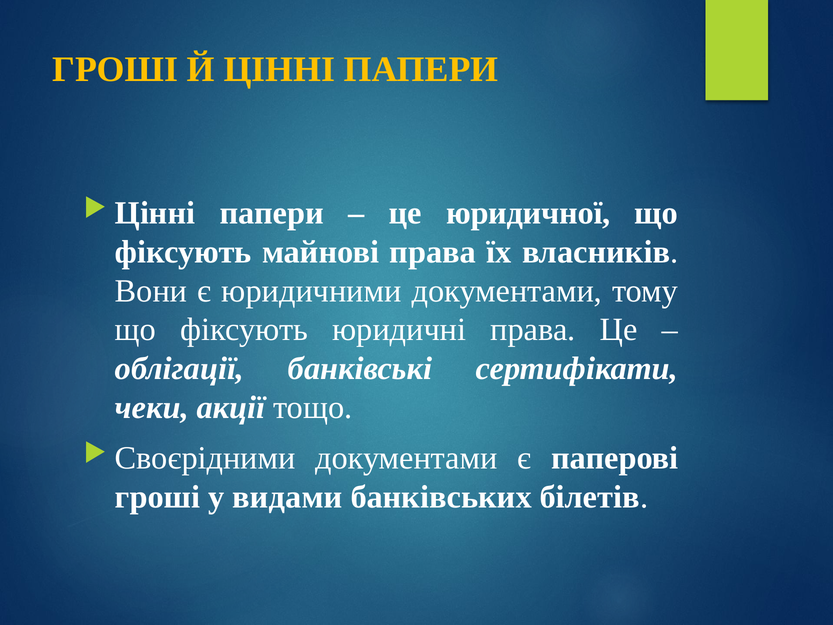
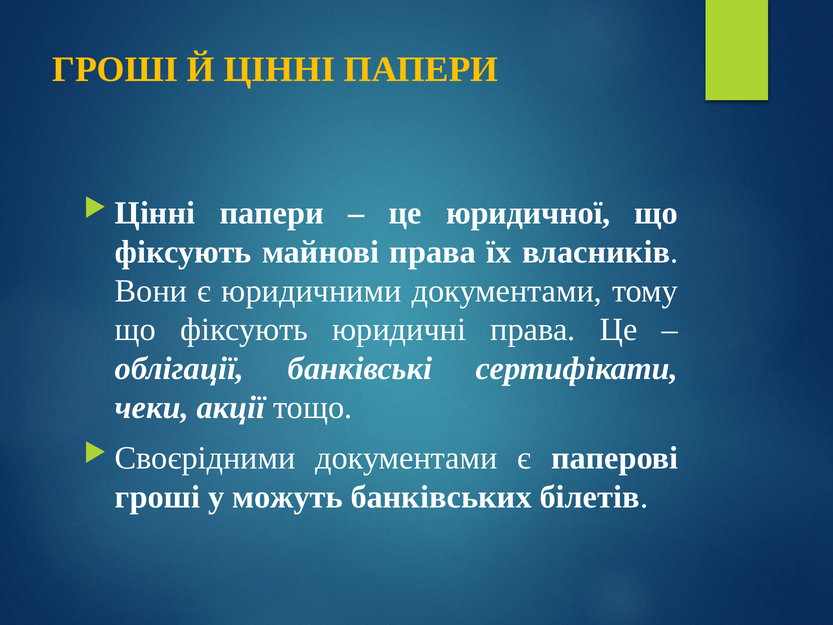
видами: видами -> можуть (287, 497)
